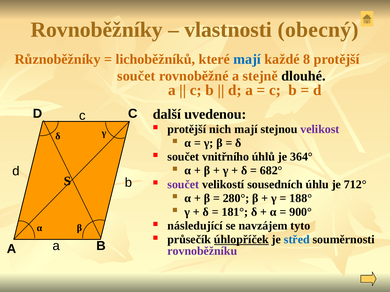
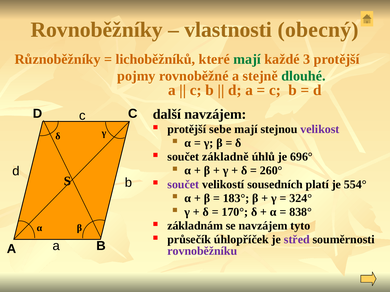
mají colour: blue -> green (247, 59)
8: 8 -> 3 (307, 59)
součet: součet -> pojmy (136, 76)
dlouhé colour: black -> green (303, 76)
další uvedenou: uvedenou -> navzájem (215, 114)
nich: nich -> sebe (220, 129)
vnitřního: vnitřního -> základně (225, 157)
364°: 364° -> 696° (301, 157)
682°: 682° -> 260° (271, 171)
úhlu: úhlu -> platí (317, 185)
712°: 712° -> 554° (355, 185)
280°: 280° -> 183° (236, 198)
188°: 188° -> 324° (301, 198)
181°: 181° -> 170° (235, 212)
900°: 900° -> 838° (301, 212)
následující: následující -> základnám (195, 226)
úhlopříček underline: present -> none (241, 240)
střed colour: blue -> purple (297, 240)
